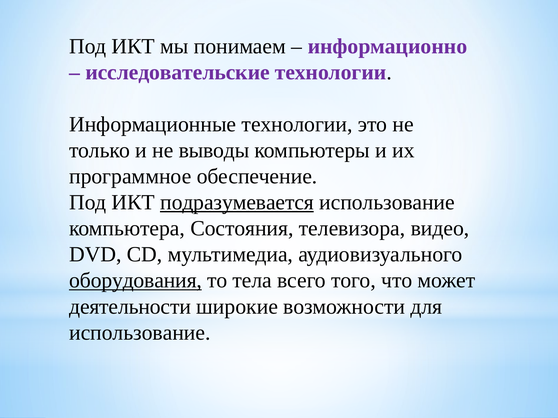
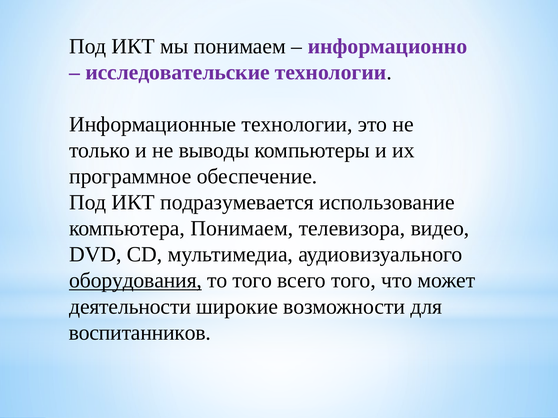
подразумевается underline: present -> none (237, 203)
компьютера Состояния: Состояния -> Понимаем (242, 229)
то тела: тела -> того (252, 281)
использование: использование -> воспитанников (140, 333)
